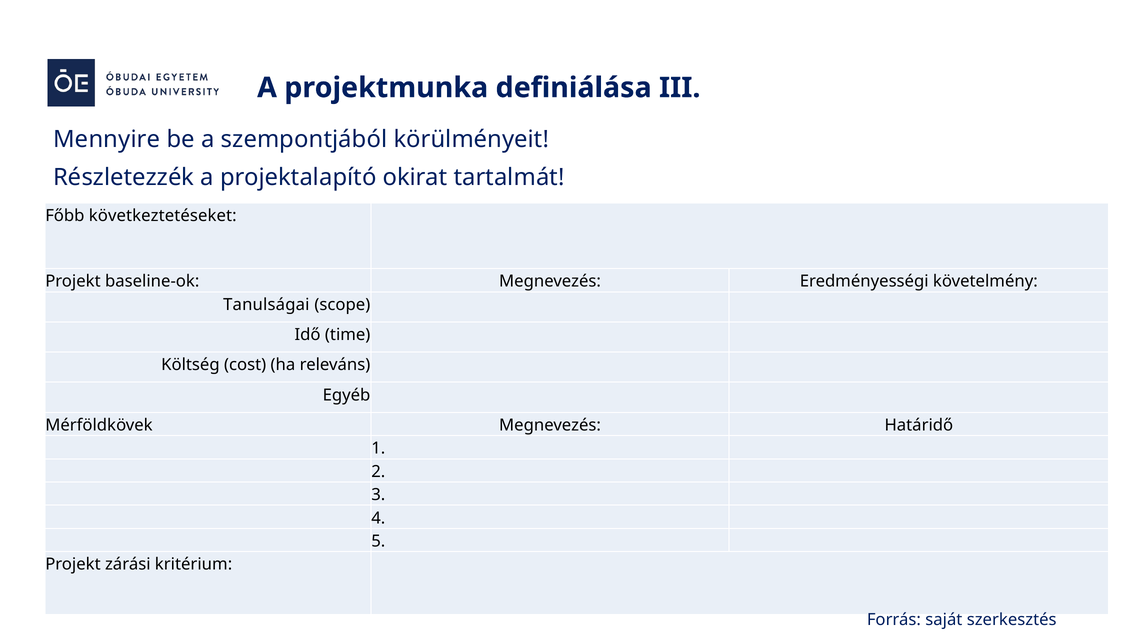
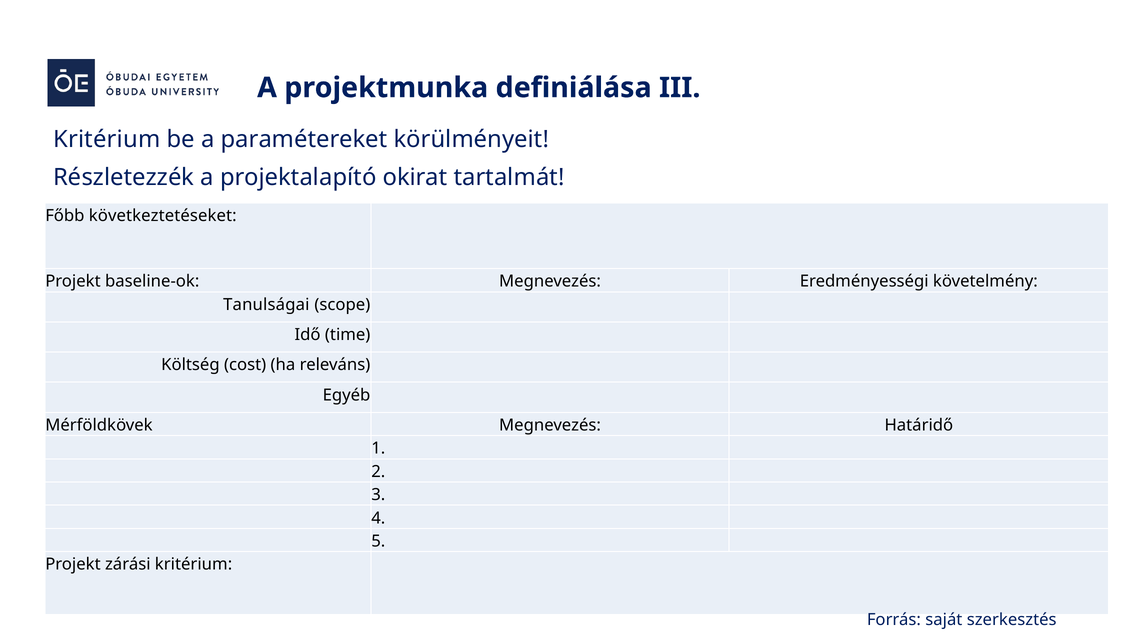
Mennyire: Mennyire -> Kritérium (107, 140)
szempontjából: szempontjából -> paramétereket (304, 140)
